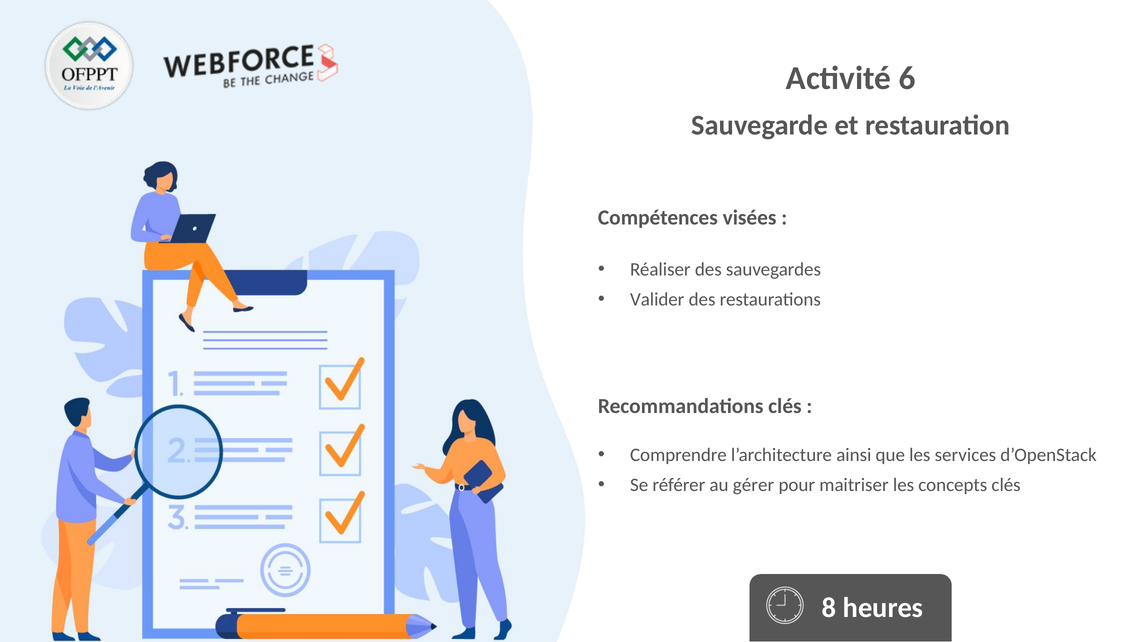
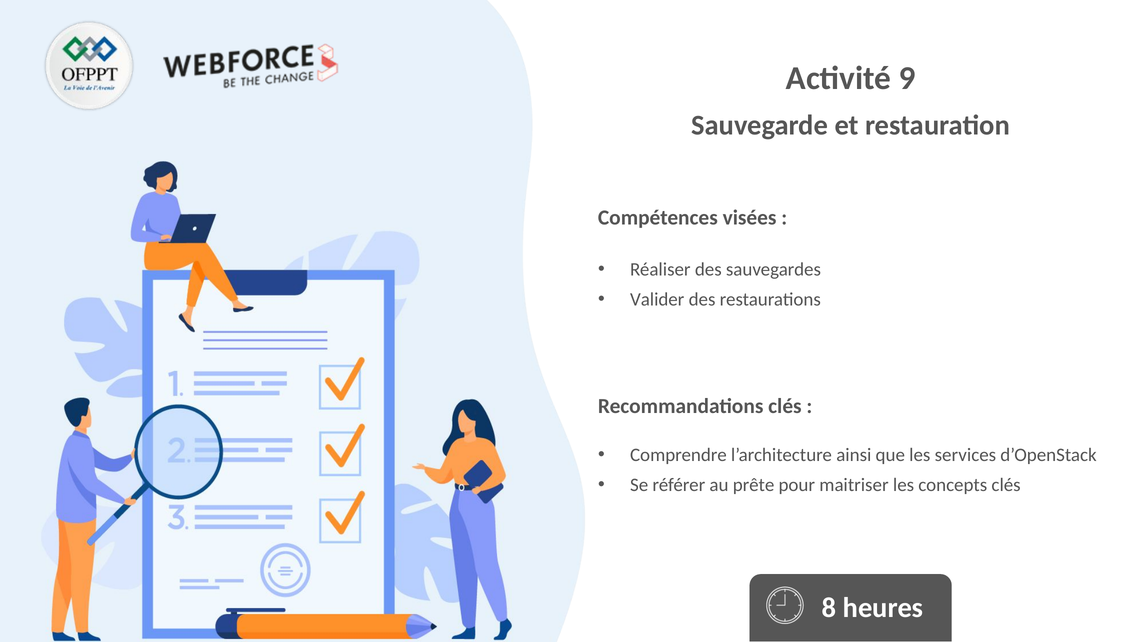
6: 6 -> 9 (907, 78)
gérer: gérer -> prête (754, 485)
